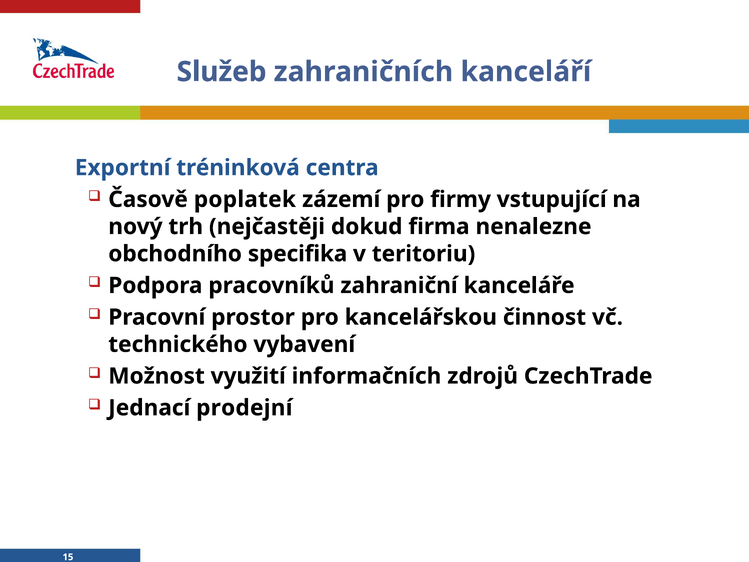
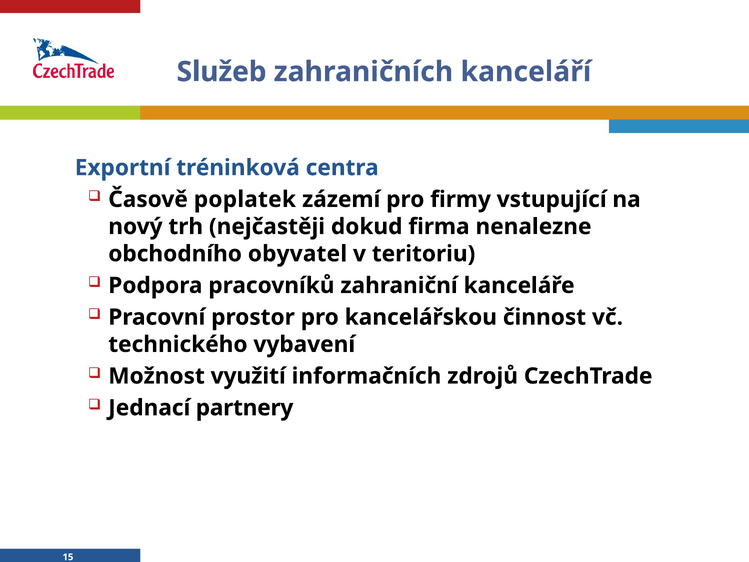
specifika: specifika -> obyvatel (297, 254)
prodejní: prodejní -> partnery (245, 408)
